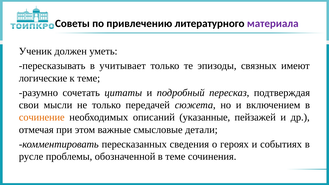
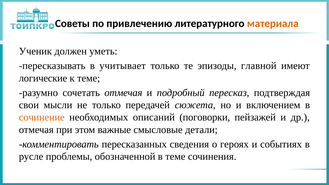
материала colour: purple -> orange (273, 24)
связных: связных -> главной (259, 66)
сочетать цитаты: цитаты -> отмечая (123, 93)
указанные: указанные -> поговорки (205, 117)
